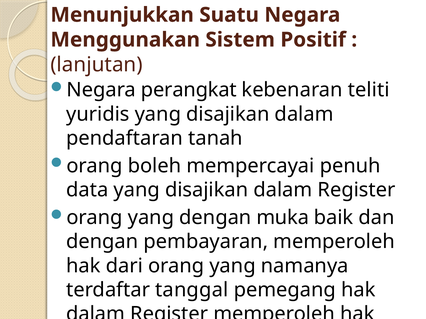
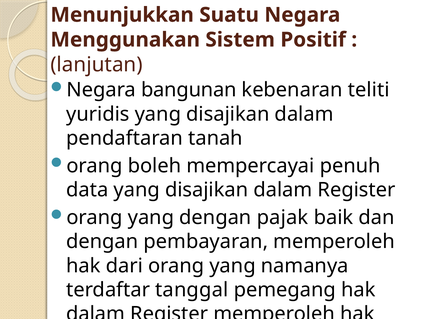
perangkat: perangkat -> bangunan (189, 90)
muka: muka -> pajak (283, 218)
